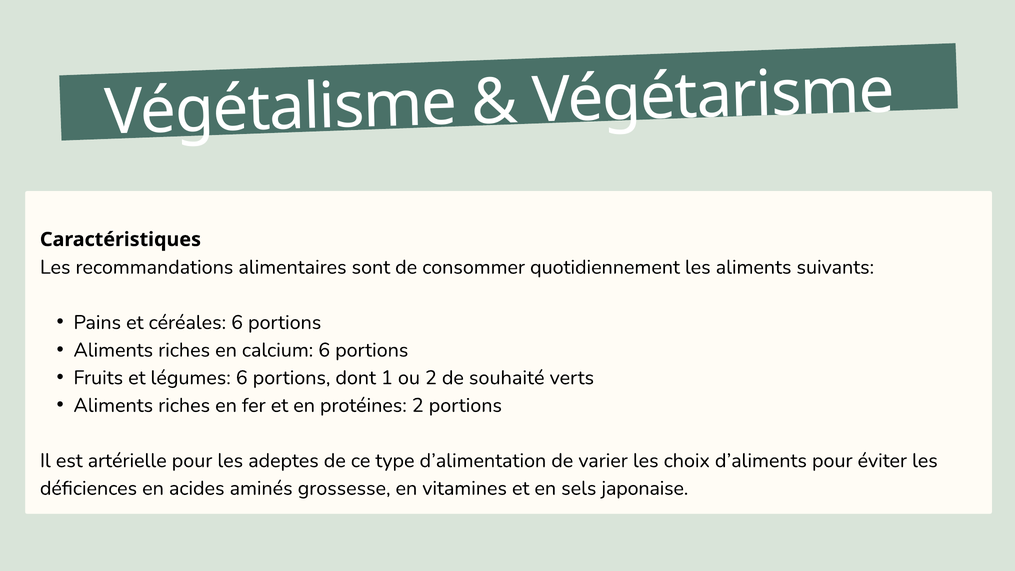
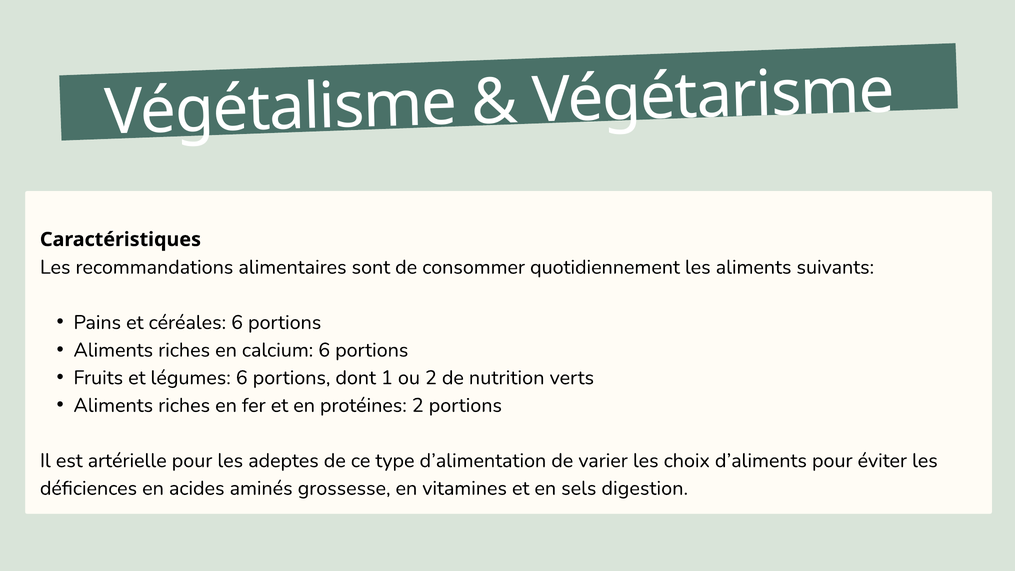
souhaité: souhaité -> nutrition (507, 378)
japonaise: japonaise -> digestion (645, 488)
